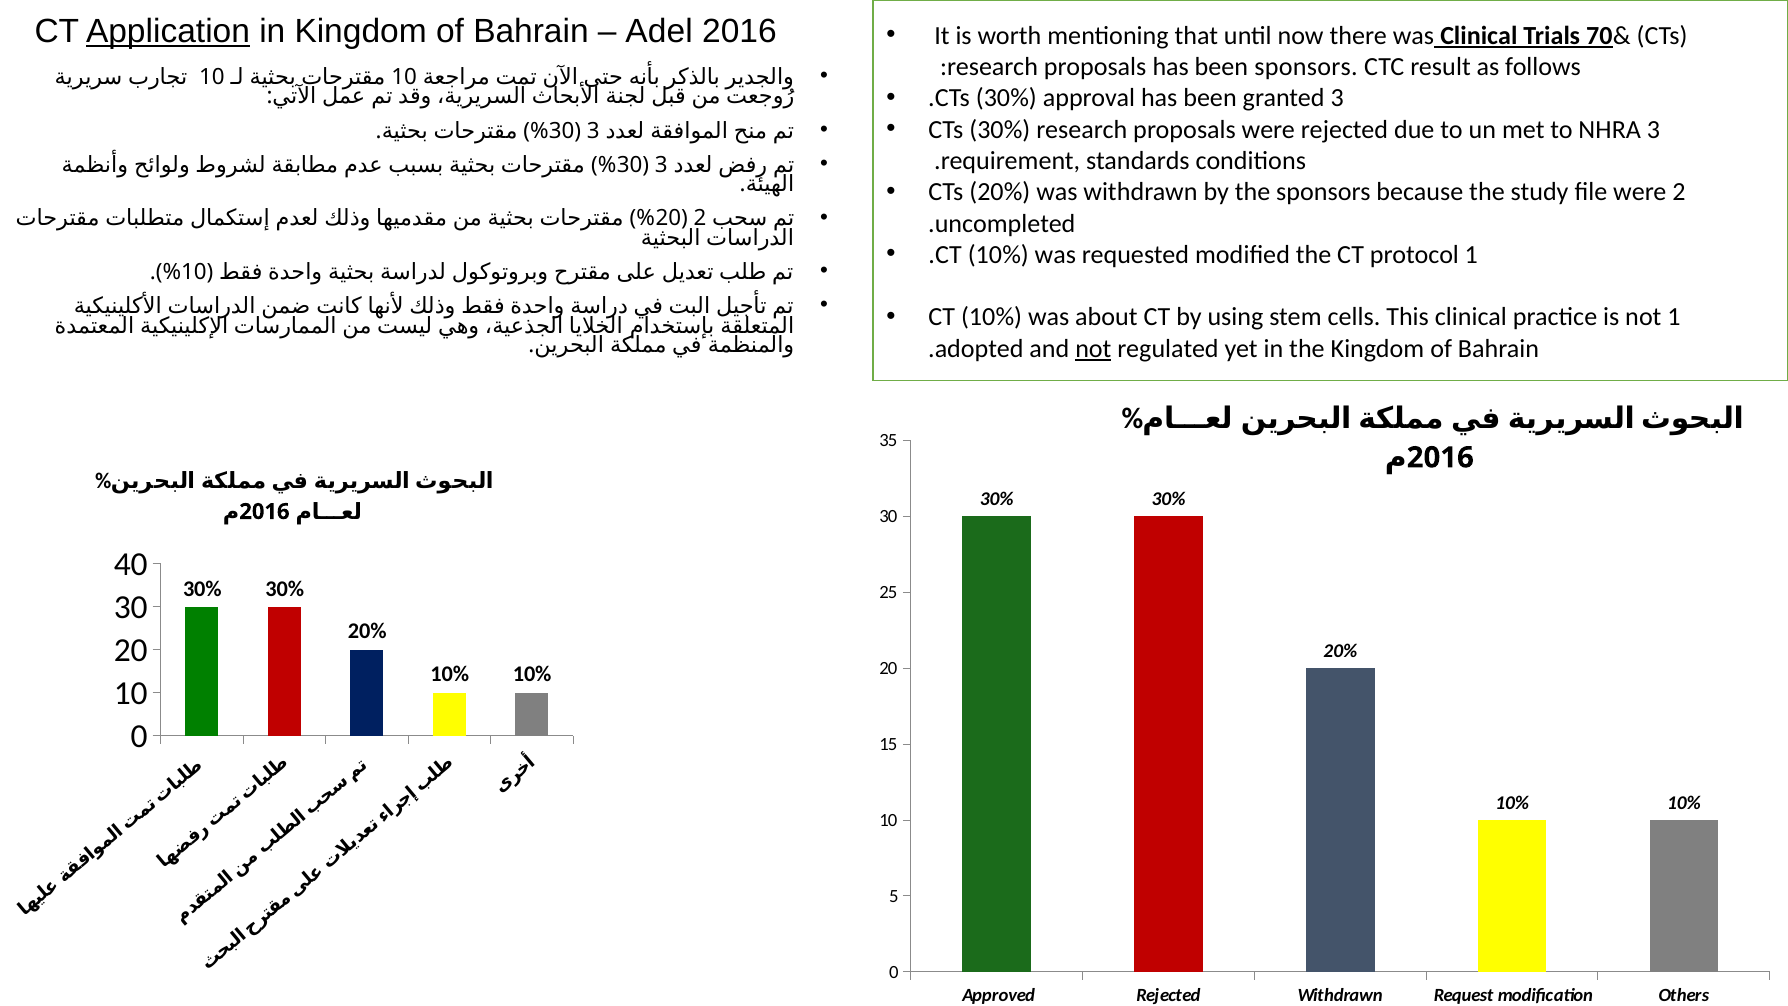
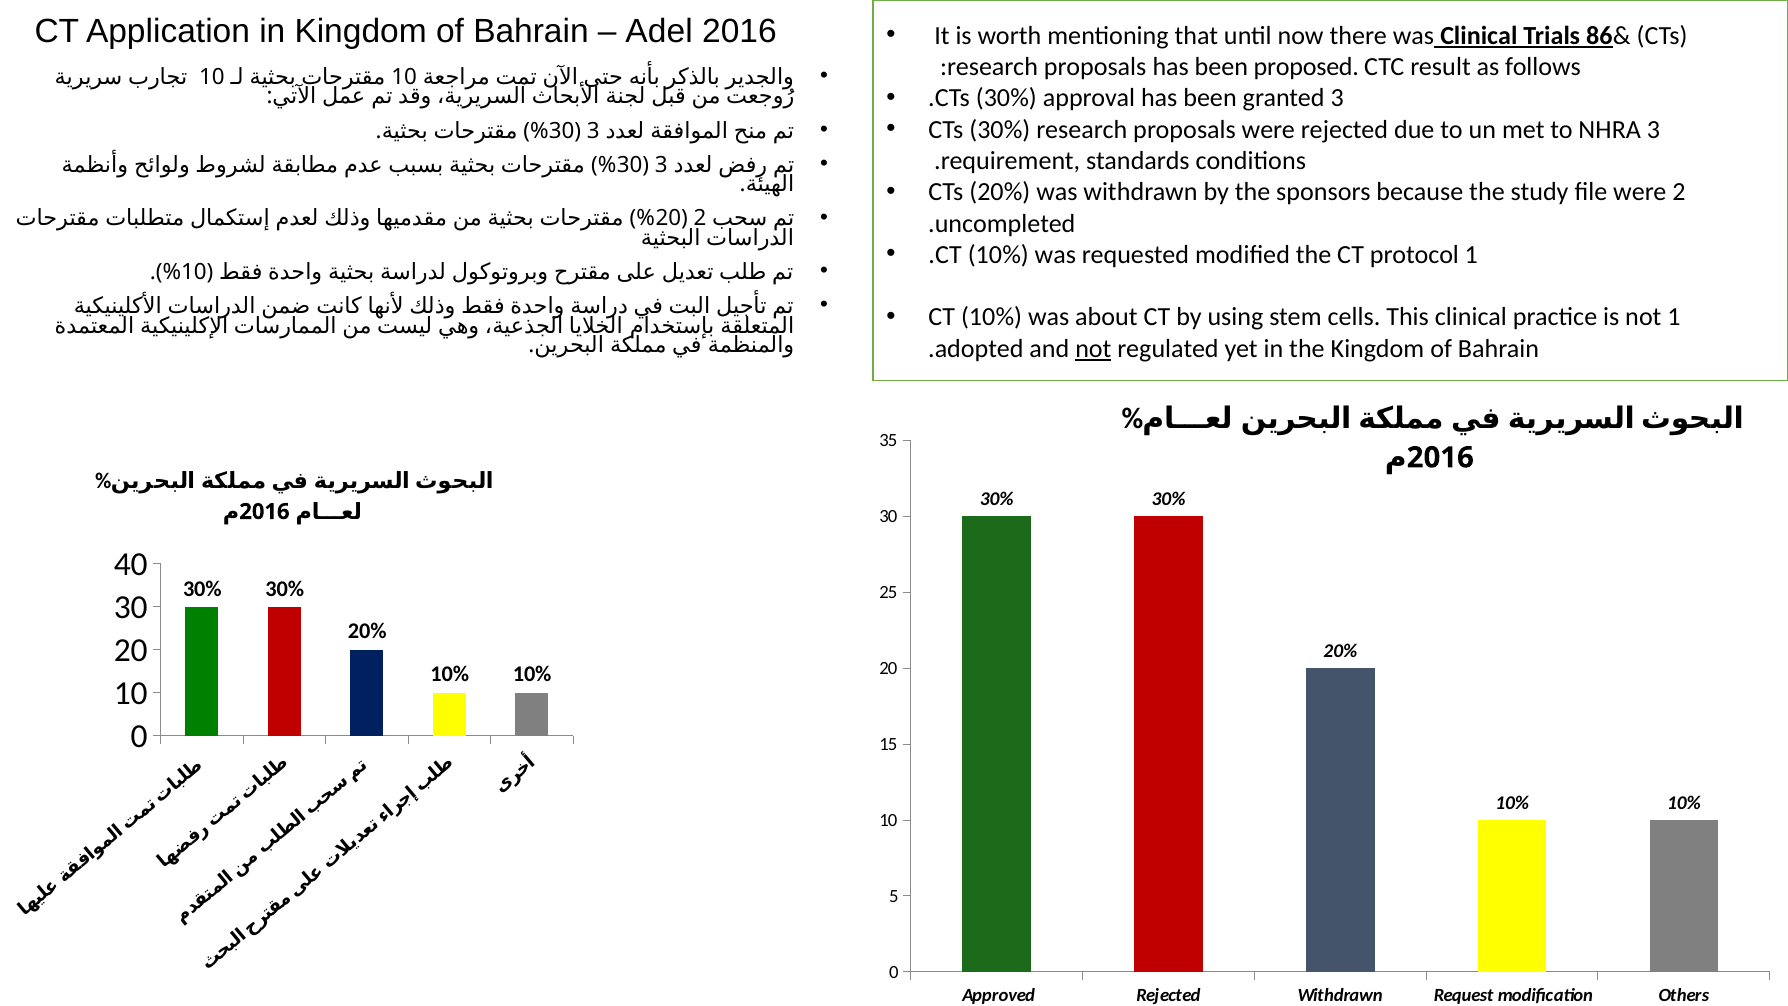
Application underline: present -> none (168, 32)
70: 70 -> 86 (1599, 36)
been sponsors: sponsors -> proposed (1306, 67)
